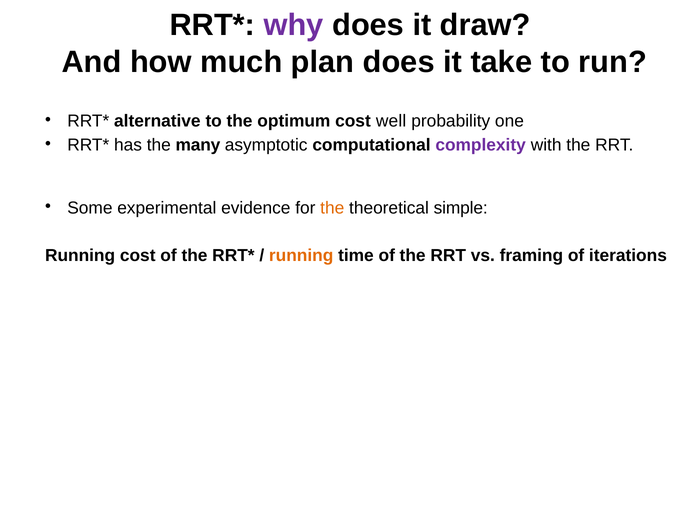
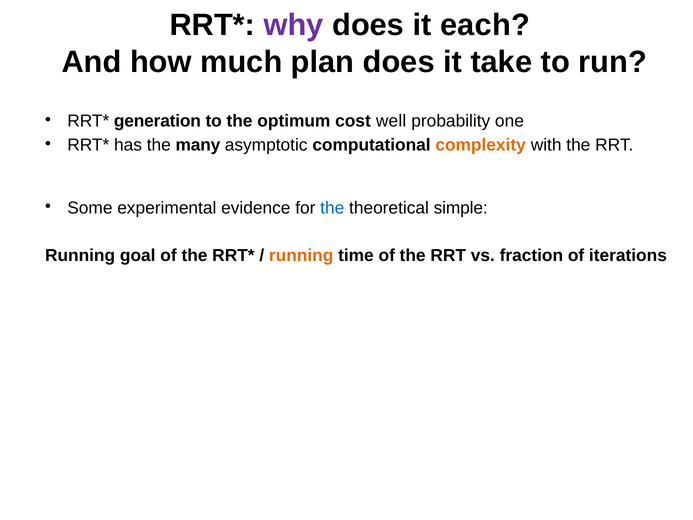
draw: draw -> each (485, 25)
alternative: alternative -> generation (157, 121)
complexity colour: purple -> orange (481, 145)
the colour: orange -> blue (332, 208)
Running cost: cost -> goal (138, 256)
framing: framing -> fraction (531, 256)
